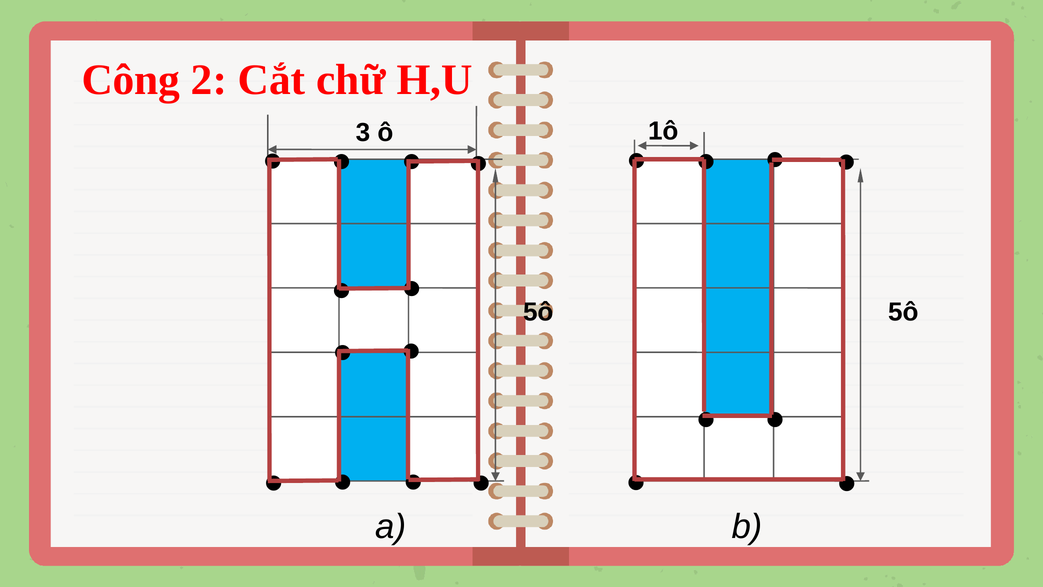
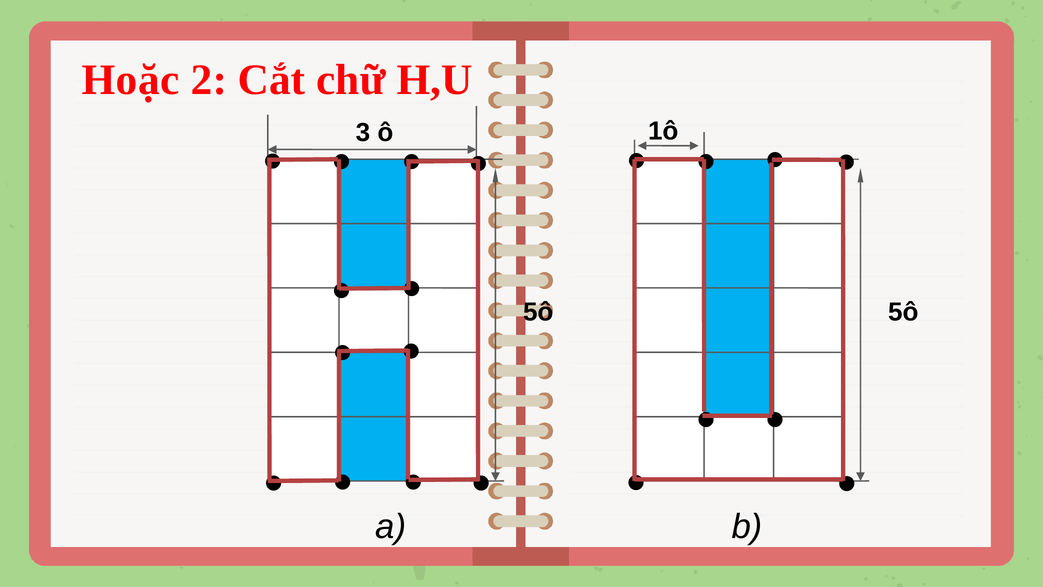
Công: Công -> Hoặc (131, 80)
